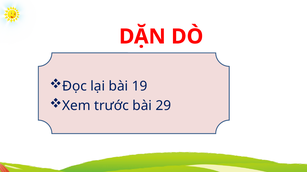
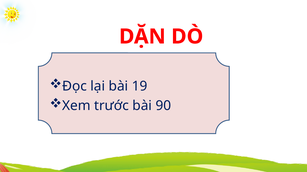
29: 29 -> 90 (163, 106)
